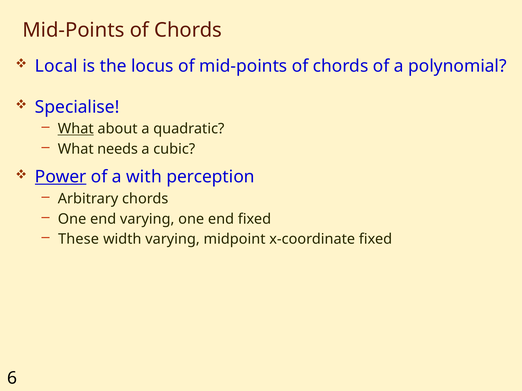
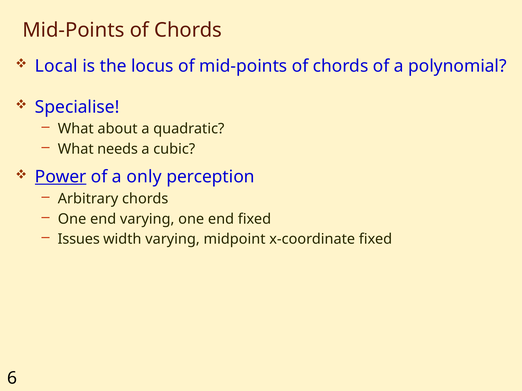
What underline: present -> none (76, 129)
with: with -> only (144, 177)
These: These -> Issues (79, 240)
